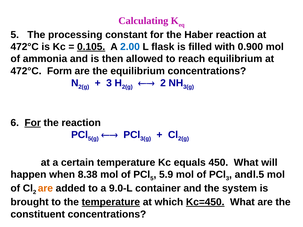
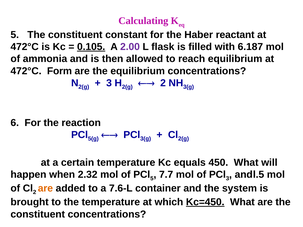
5 The processing: processing -> constituent (75, 35)
Haber reaction: reaction -> reactant (235, 35)
2.00 colour: blue -> purple (130, 47)
0.900: 0.900 -> 6.187 (250, 47)
For underline: present -> none (33, 123)
8.38: 8.38 -> 2.32 (88, 175)
5.9: 5.9 -> 7.7 (166, 175)
9.0-L: 9.0-L -> 7.6-L (121, 189)
temperature underline: present -> none (111, 202)
